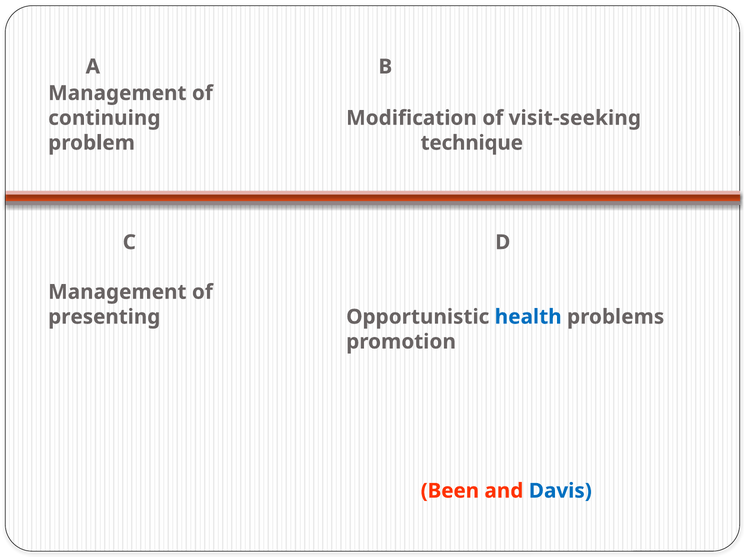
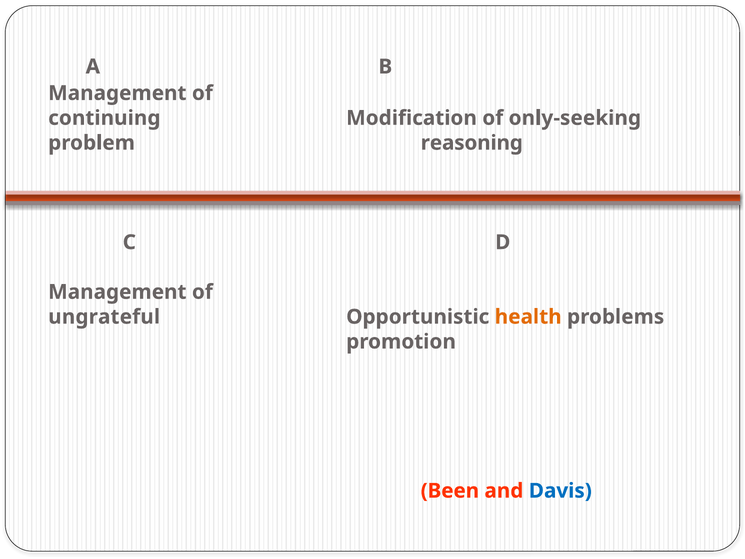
visit-seeking: visit-seeking -> only-seeking (575, 118)
technique: technique -> reasoning (472, 143)
presenting: presenting -> ungrateful (104, 317)
health colour: blue -> orange (528, 317)
